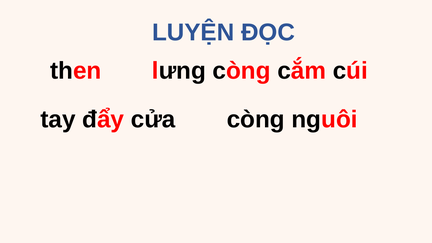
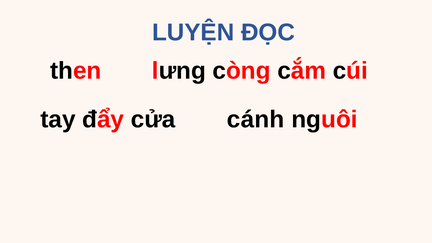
còng: còng -> cánh (256, 120)
